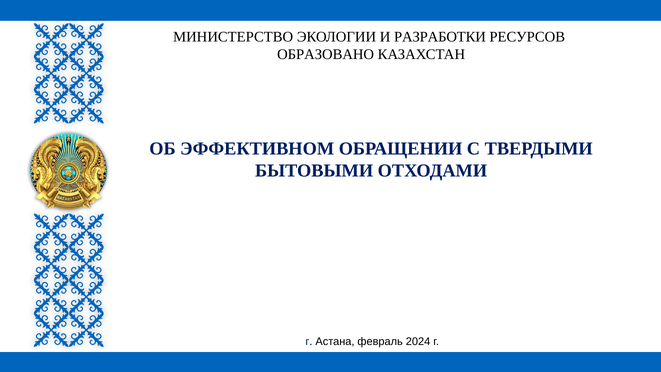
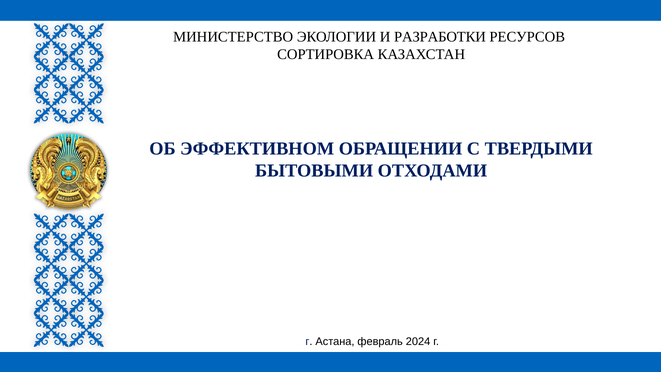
ОБРАЗОВАНО: ОБРАЗОВАНО -> СОРТИРОВКА (326, 54)
